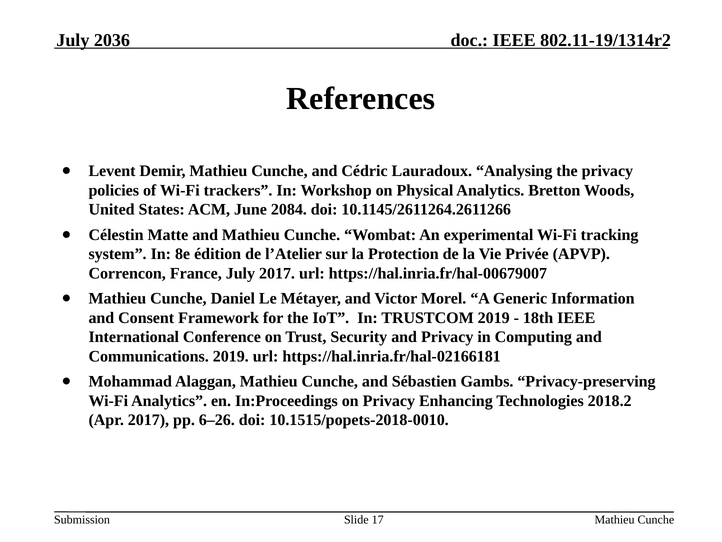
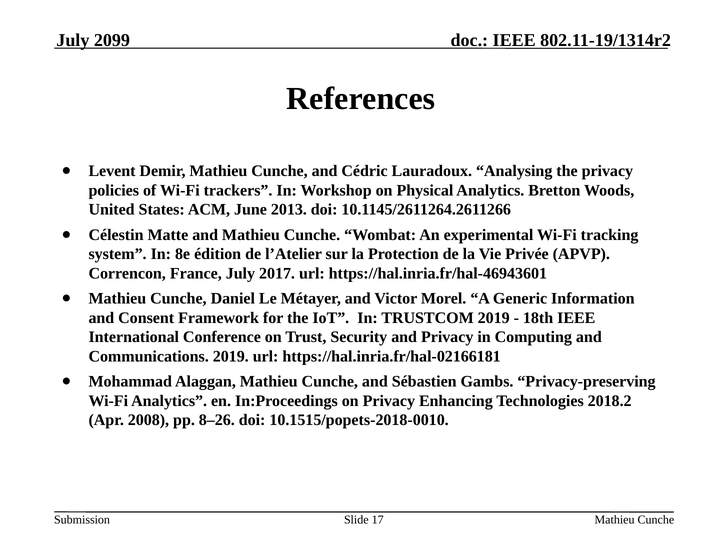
2036: 2036 -> 2099 (112, 40)
2084: 2084 -> 2013 (289, 209)
https://hal.inria.fr/hal-00679007: https://hal.inria.fr/hal-00679007 -> https://hal.inria.fr/hal-46943601 (438, 273)
Apr 2017: 2017 -> 2008 (148, 420)
6–26: 6–26 -> 8–26 (217, 420)
